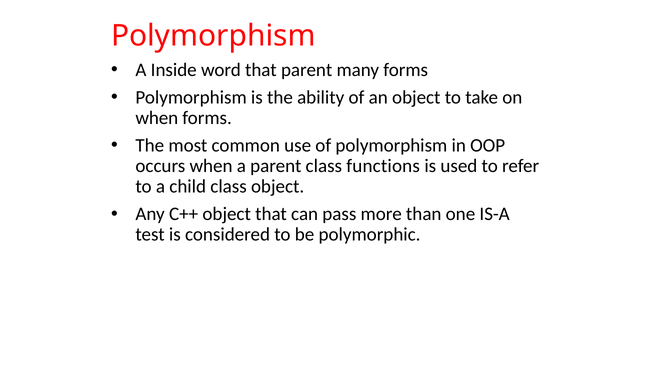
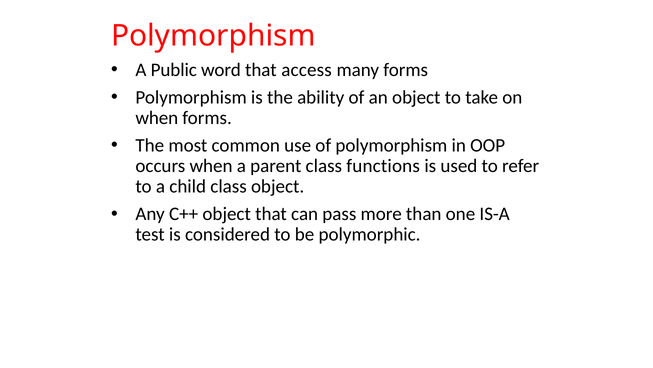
Inside: Inside -> Public (174, 70)
that parent: parent -> access (307, 70)
